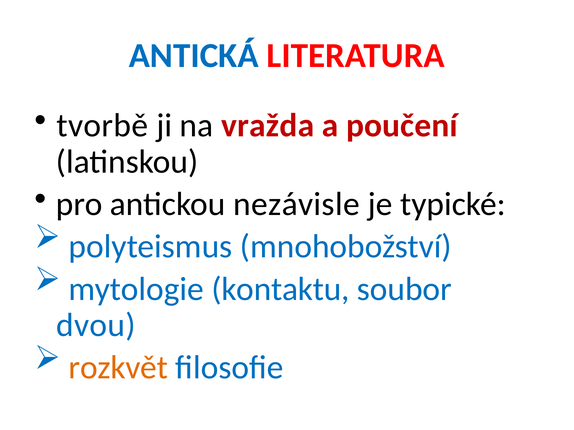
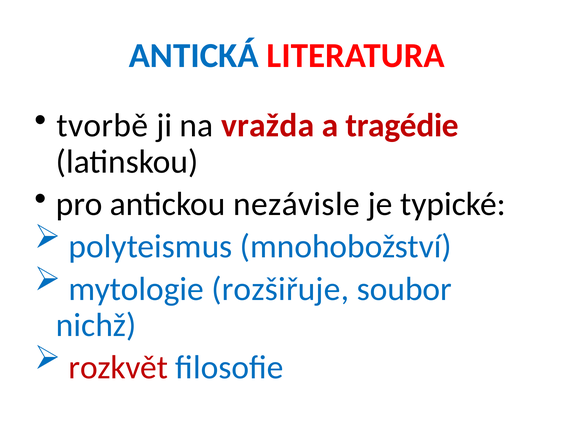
poučení: poučení -> tragédie (402, 126)
kontaktu: kontaktu -> rozšiřuje (280, 289)
dvou: dvou -> nichž (96, 325)
rozkvět colour: orange -> red (118, 368)
